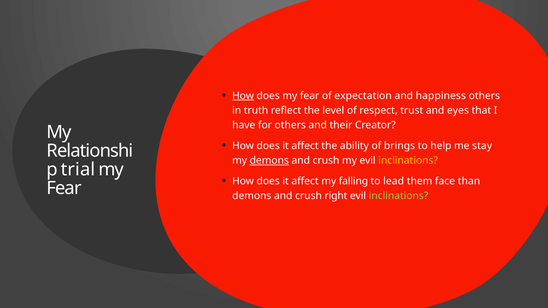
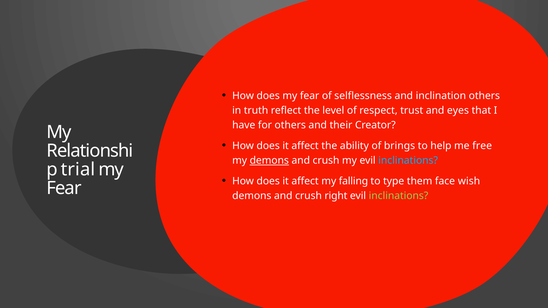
How underline: present -> none (243, 96)
expectation: expectation -> selflessness (363, 96)
happiness: happiness -> inclination (441, 96)
stay: stay -> free (482, 146)
inclinations colour: yellow -> light blue (408, 161)
lead: lead -> type (394, 181)
than: than -> wish (469, 181)
